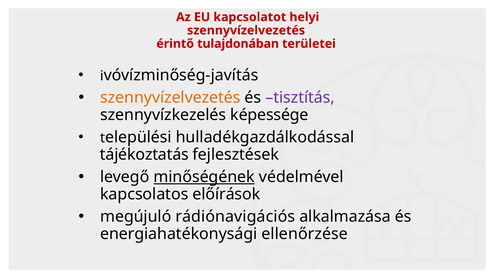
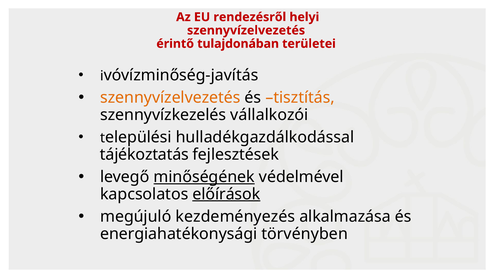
kapcsolatot: kapcsolatot -> rendezésről (250, 17)
tisztítás colour: purple -> orange (300, 98)
képessége: képessége -> vállalkozói (269, 115)
előírások underline: none -> present (226, 194)
rádiónavigációs: rádiónavigációs -> kezdeményezés (235, 216)
ellenőrzése: ellenőrzése -> törvényben (305, 234)
